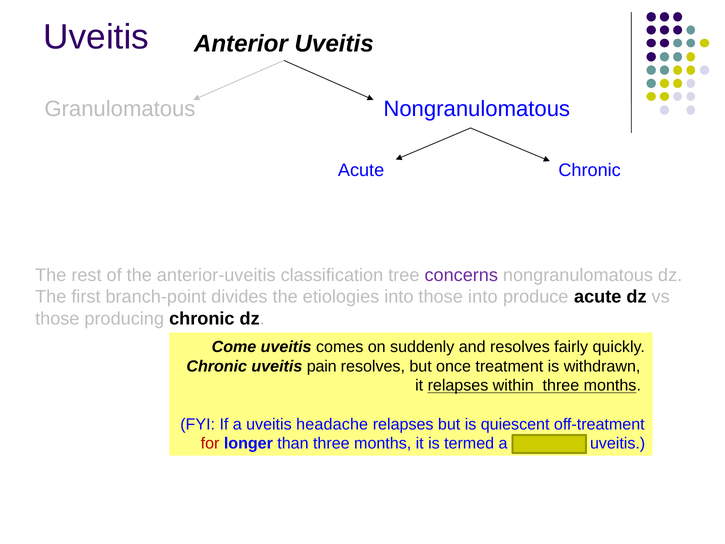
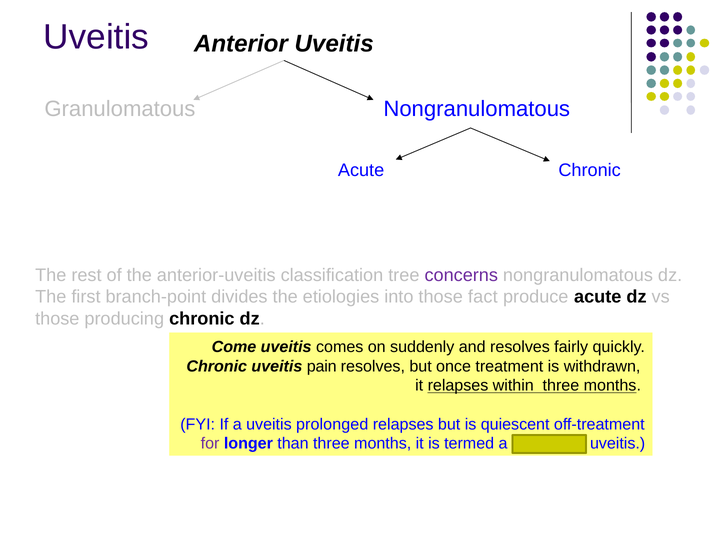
those into: into -> fact (483, 297)
headache: headache -> prolonged (332, 424)
for colour: red -> purple (210, 443)
